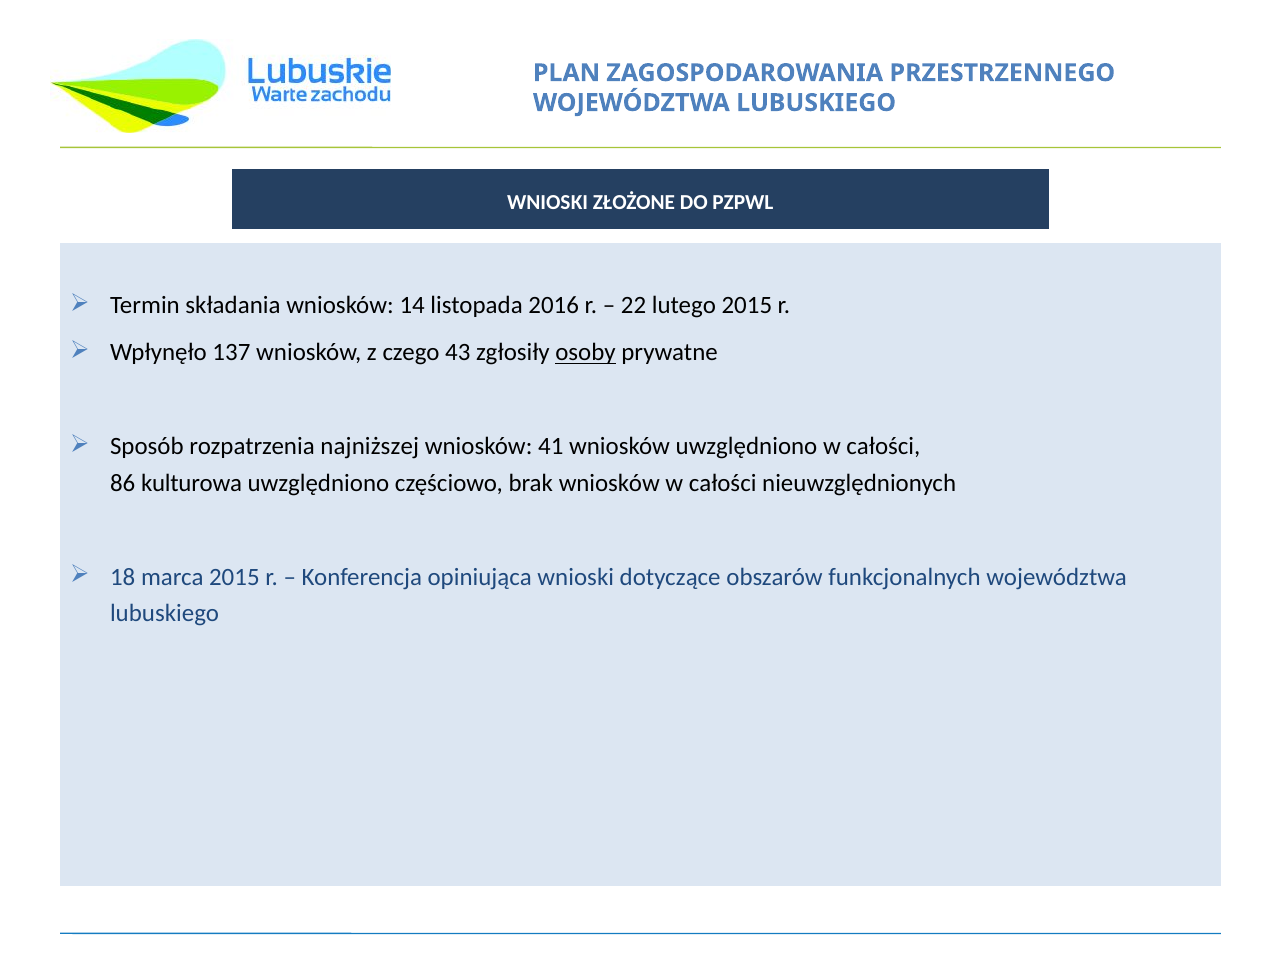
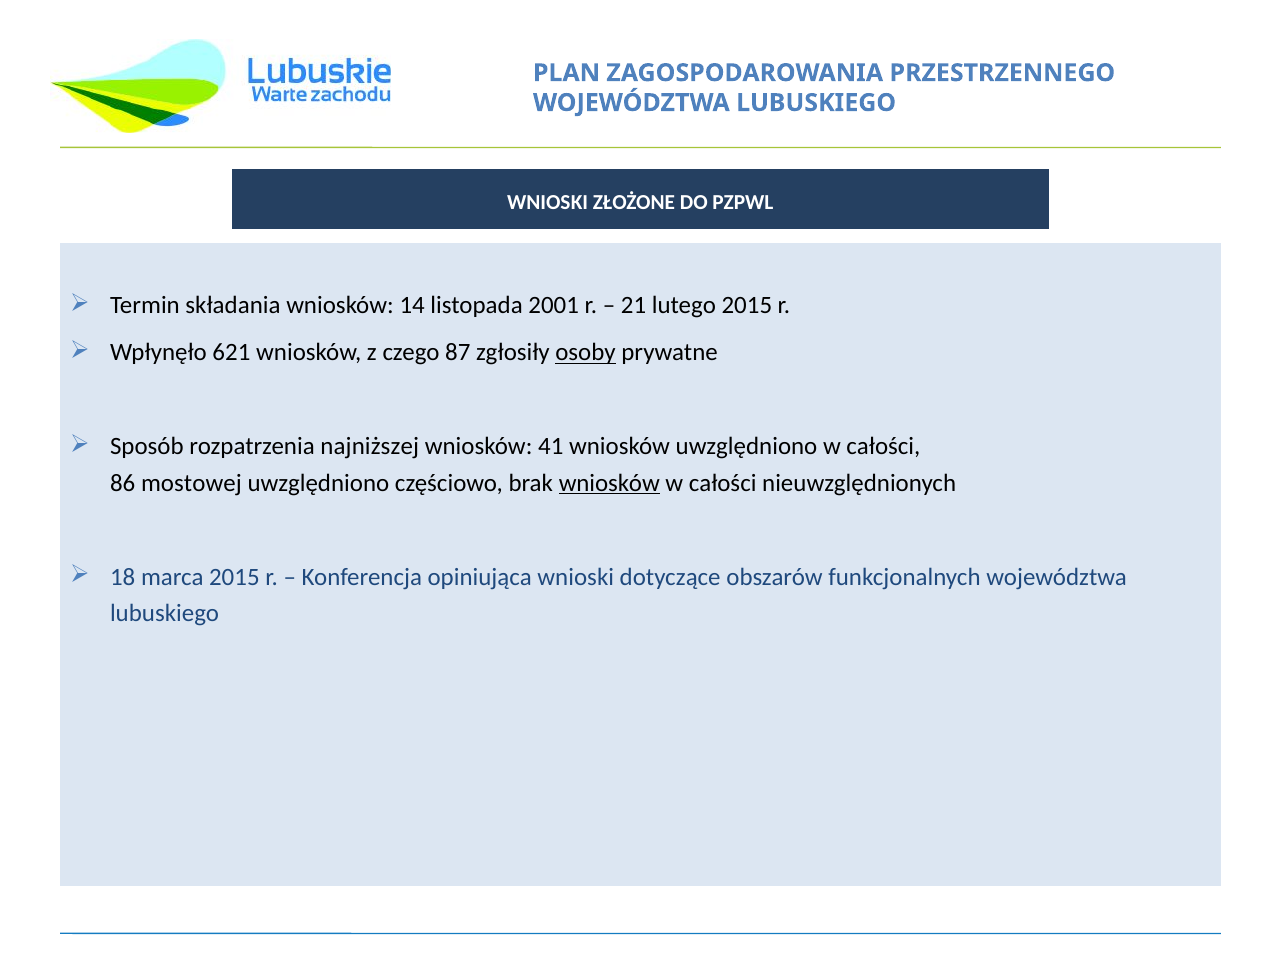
2016: 2016 -> 2001 (554, 306)
22: 22 -> 21 (634, 306)
137: 137 -> 621 (231, 353)
43: 43 -> 87 (458, 353)
kulturowa: kulturowa -> mostowej (191, 483)
wniosków underline: none -> present (609, 483)
